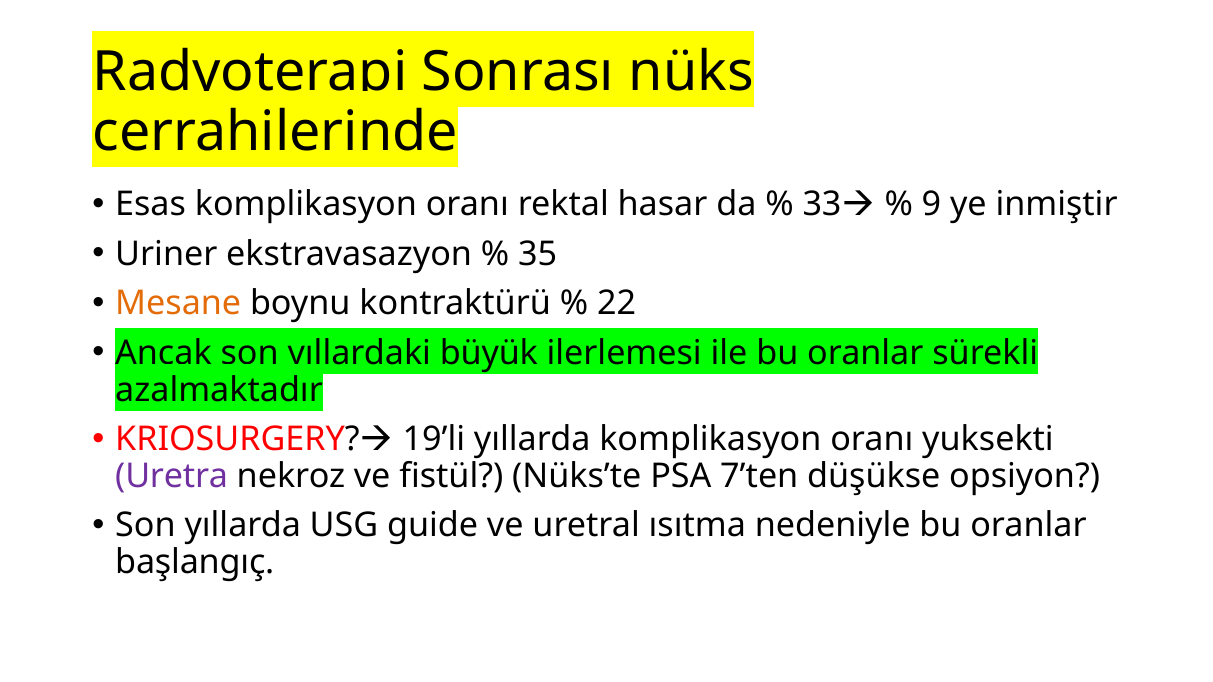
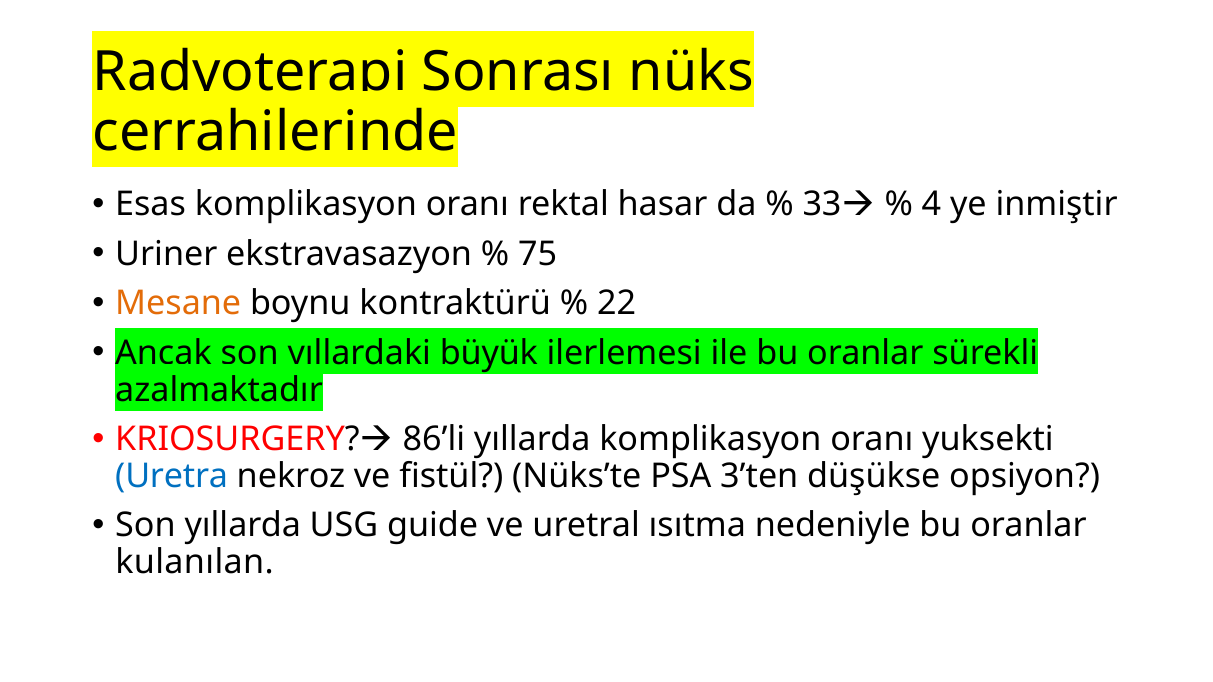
9: 9 -> 4 (931, 204)
35: 35 -> 75 (538, 254)
19’li: 19’li -> 86’li (434, 439)
Uretra colour: purple -> blue (172, 476)
7’ten: 7’ten -> 3’ten (759, 476)
başlangıç: başlangıç -> kulanılan (195, 563)
